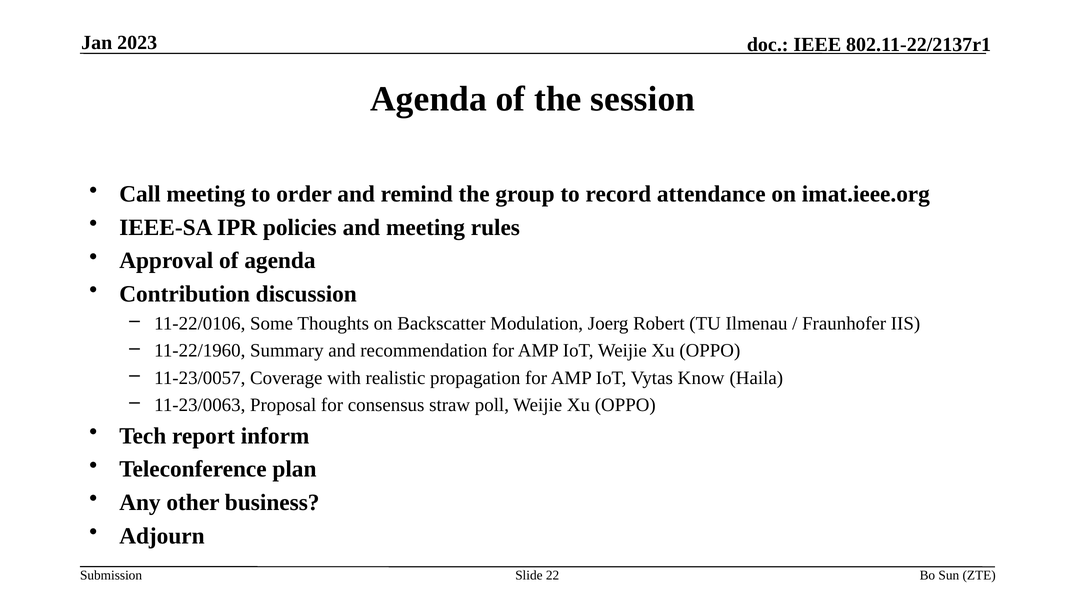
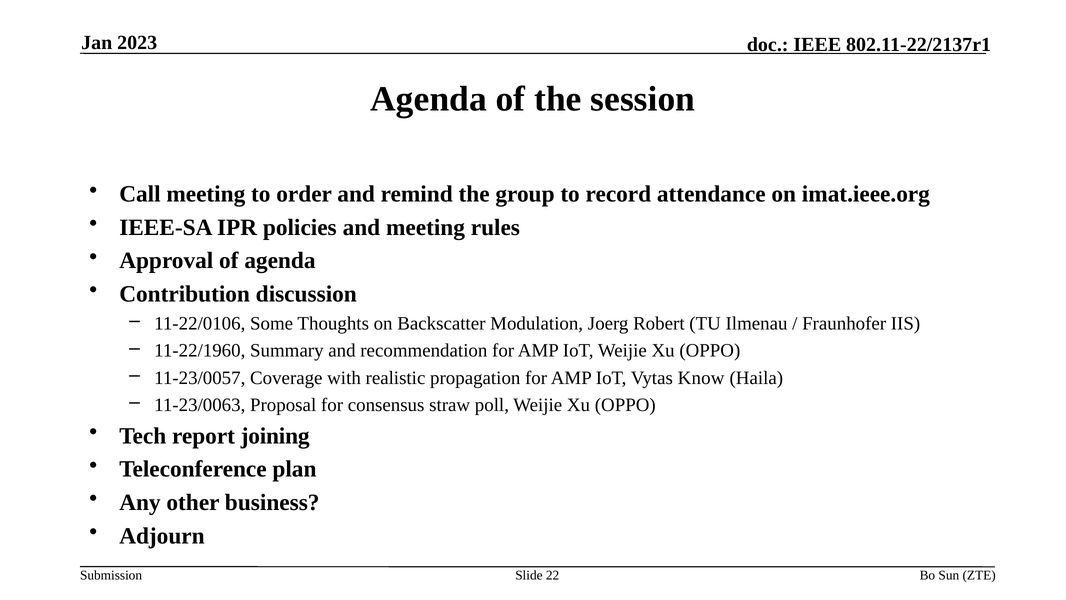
inform: inform -> joining (275, 436)
